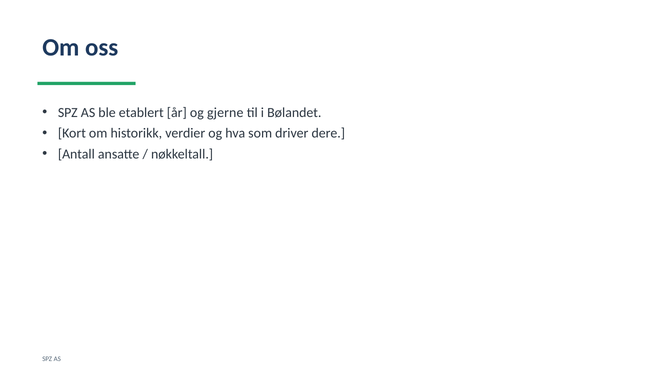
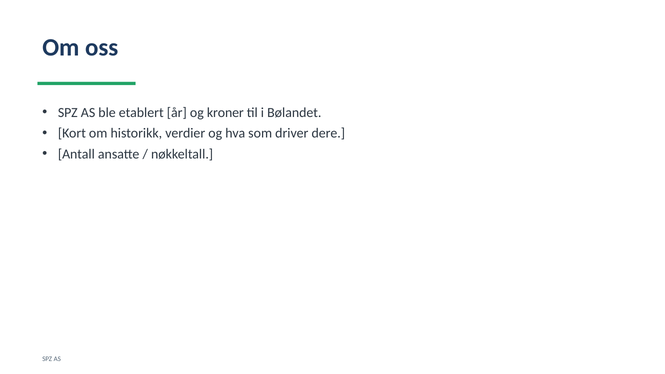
gjerne: gjerne -> kroner (225, 113)
